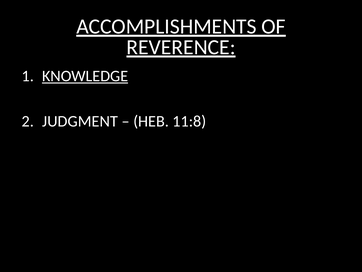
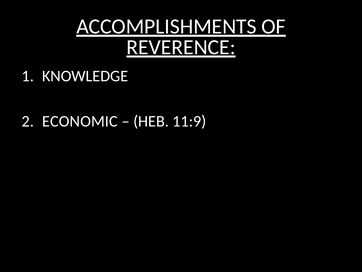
KNOWLEDGE underline: present -> none (85, 76)
JUDGMENT: JUDGMENT -> ECONOMIC (80, 121)
11:8: 11:8 -> 11:9 (189, 121)
